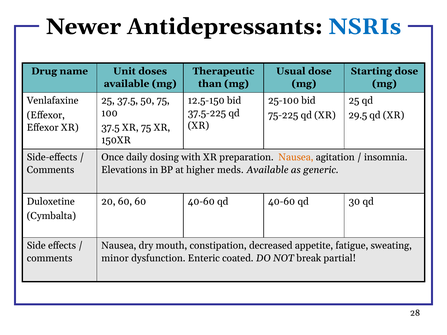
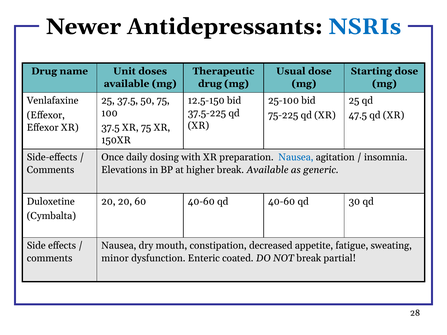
than: than -> drug (210, 84)
29.5: 29.5 -> 47.5 (358, 115)
Nausea colour: orange -> blue (296, 157)
higher meds: meds -> break (230, 170)
20 60: 60 -> 20 (125, 202)
